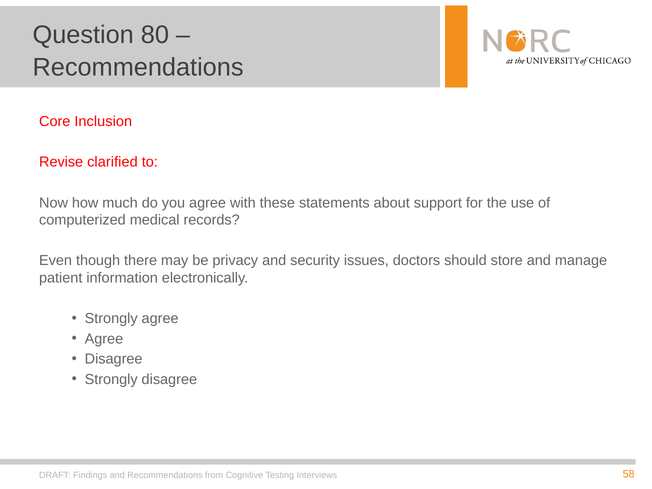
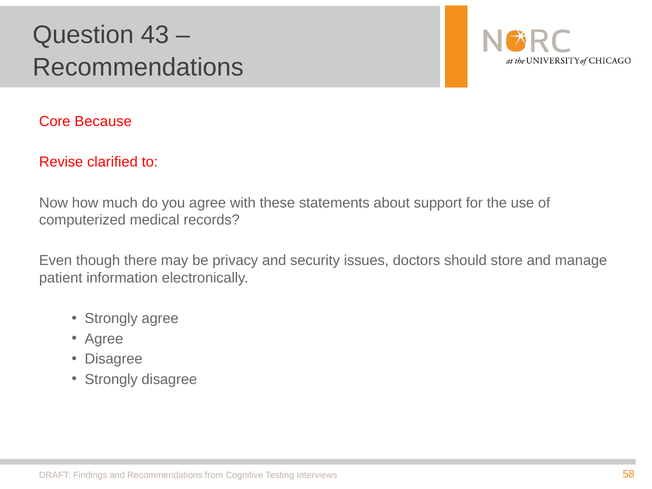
80: 80 -> 43 (155, 35)
Inclusion: Inclusion -> Because (103, 122)
